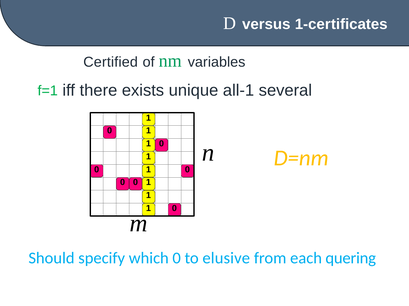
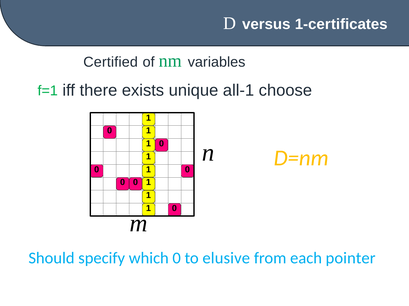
several: several -> choose (285, 91)
quering: quering -> pointer (351, 259)
